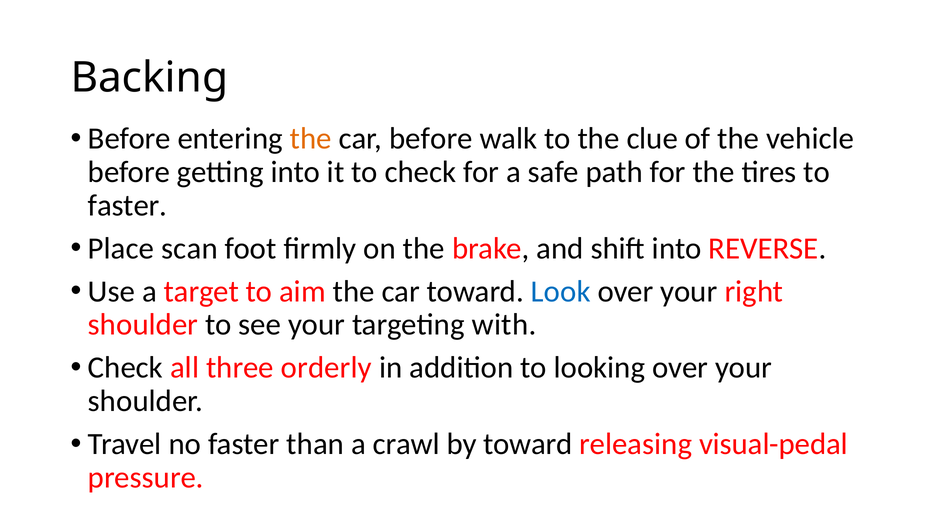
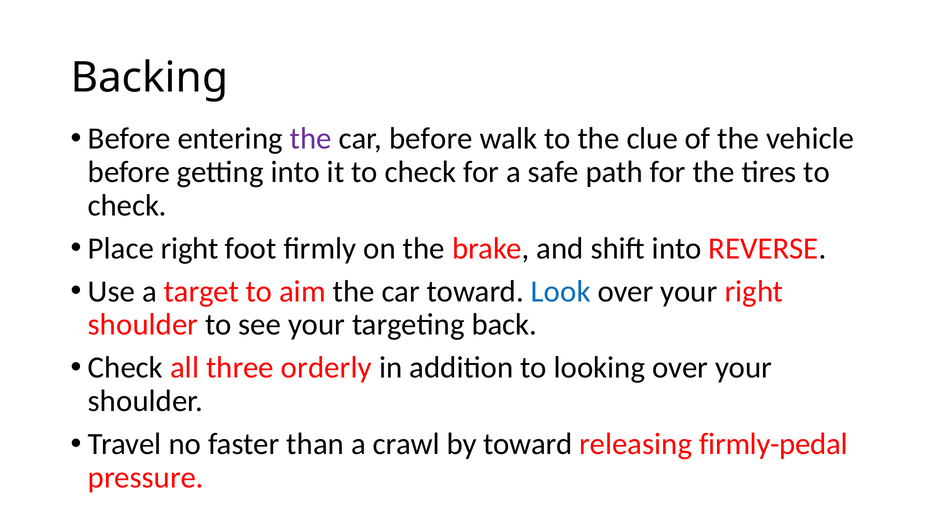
the colour: orange -> purple (311, 139)
faster: faster -> check (127, 205)
Place scan: scan -> right (190, 248)
with: with -> back (504, 325)
visual-pedal: visual-pedal -> firmly-pedal (774, 444)
